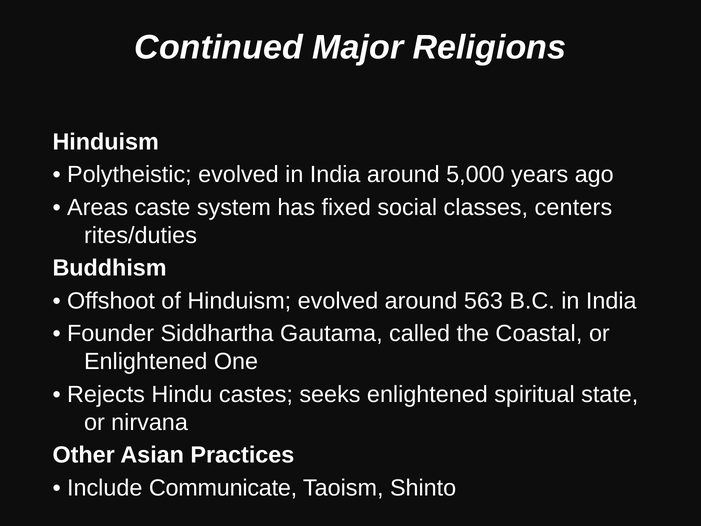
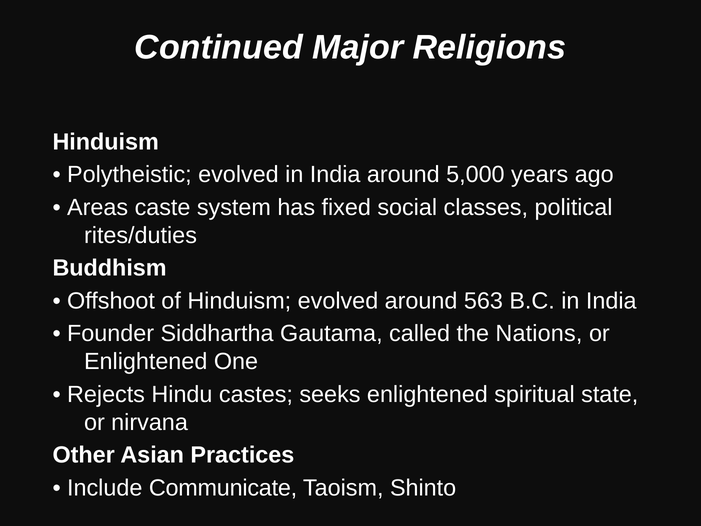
centers: centers -> political (573, 207)
Coastal: Coastal -> Nations (539, 333)
